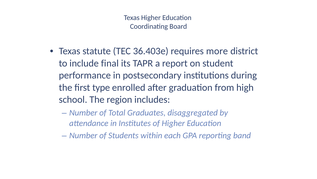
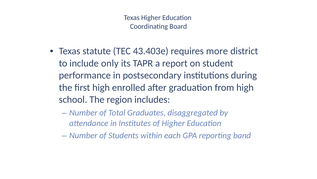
36.403e: 36.403e -> 43.403e (151, 51)
final: final -> only (110, 63)
first type: type -> high (101, 87)
